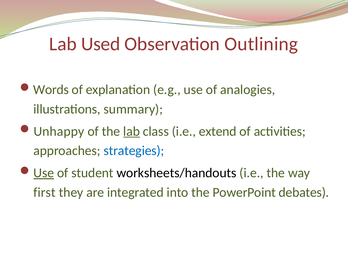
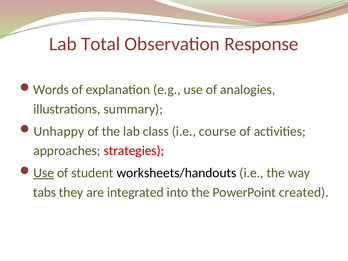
Used: Used -> Total (101, 44)
Outlining: Outlining -> Response (261, 44)
lab underline: present -> none (132, 131)
extend: extend -> course (218, 131)
strategies colour: blue -> red (134, 151)
first: first -> tabs (45, 192)
debates: debates -> created (304, 192)
